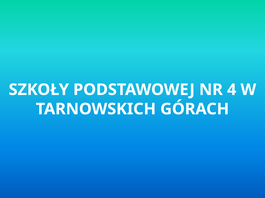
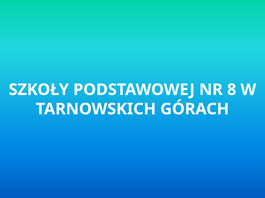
4: 4 -> 8 (232, 90)
